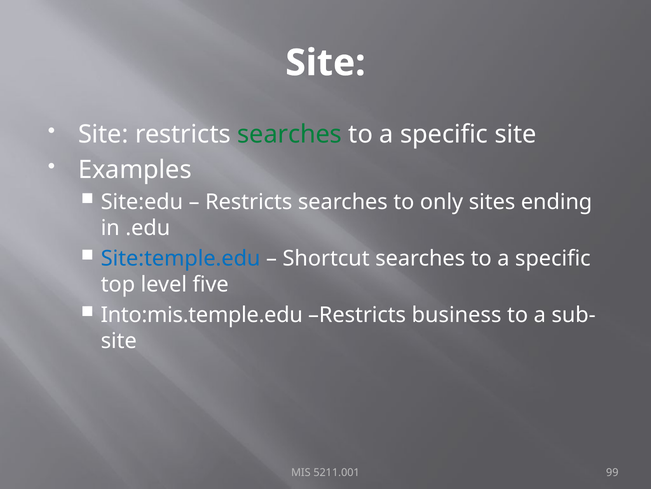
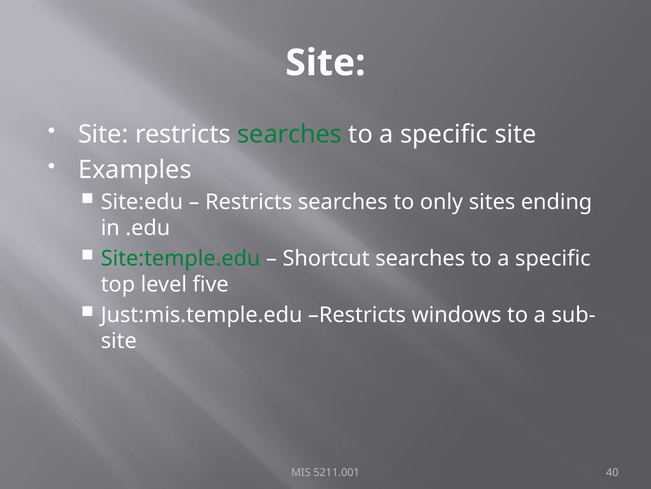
Site:temple.edu colour: blue -> green (181, 258)
Into:mis.temple.edu: Into:mis.temple.edu -> Just:mis.temple.edu (202, 315)
business: business -> windows (457, 315)
99: 99 -> 40 (612, 472)
